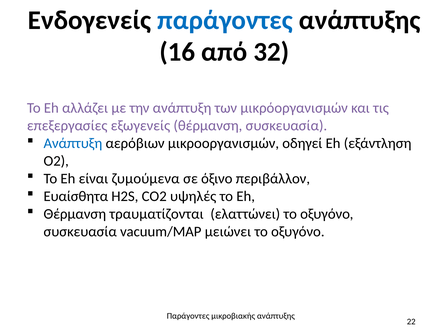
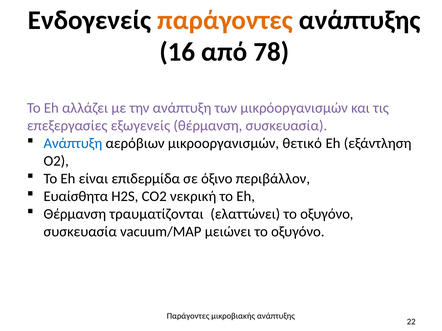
παράγοντες colour: blue -> orange (225, 20)
32: 32 -> 78 (271, 52)
οδηγεί: οδηγεί -> θετικό (302, 144)
ζυμούμενα: ζυμούμενα -> επιδερμίδα (146, 179)
υψηλές: υψηλές -> νεκρική (193, 197)
